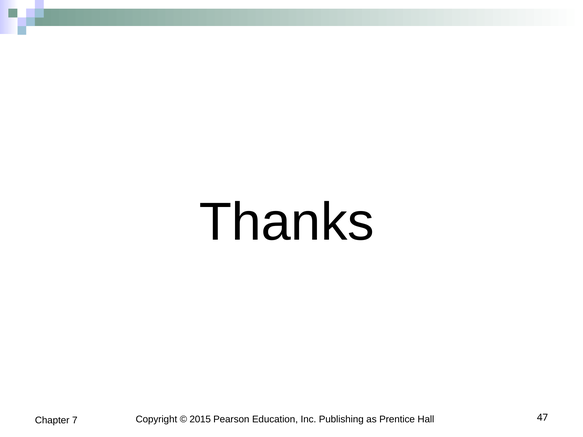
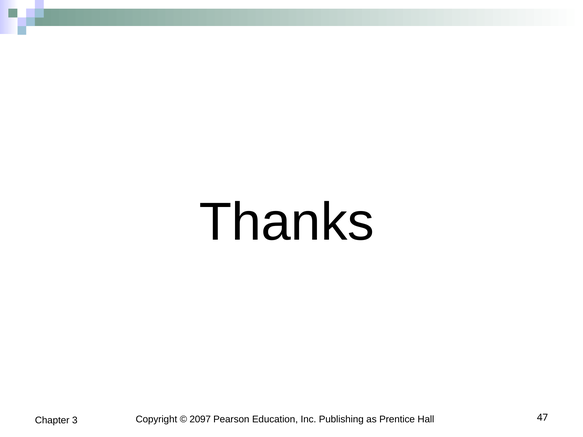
2015: 2015 -> 2097 (200, 419)
7: 7 -> 3 (75, 420)
